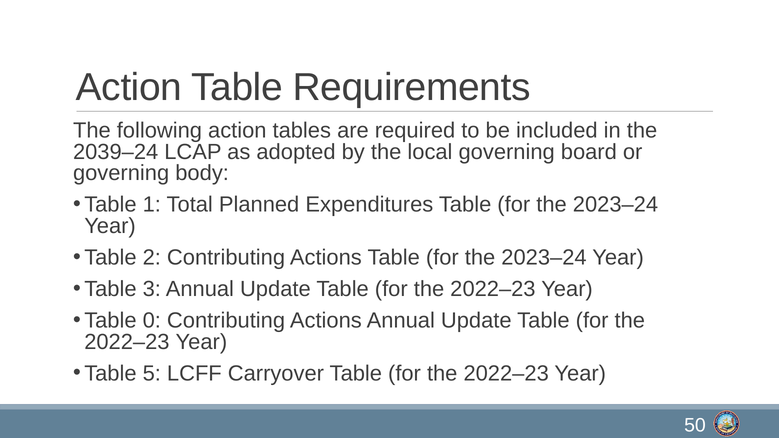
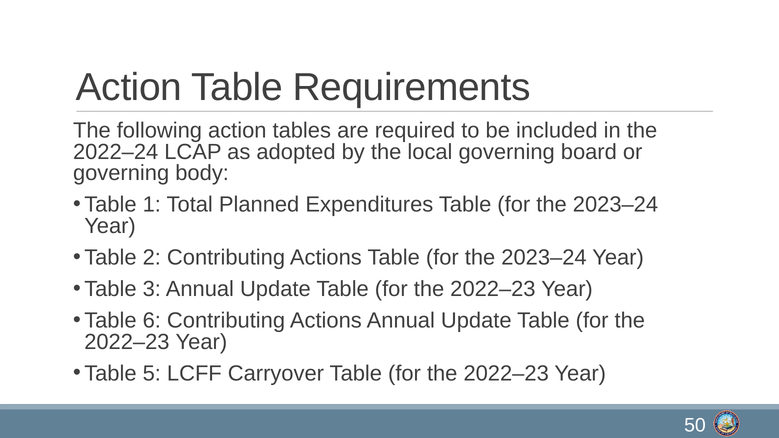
2039–24: 2039–24 -> 2022–24 (116, 152)
0: 0 -> 6 (152, 321)
